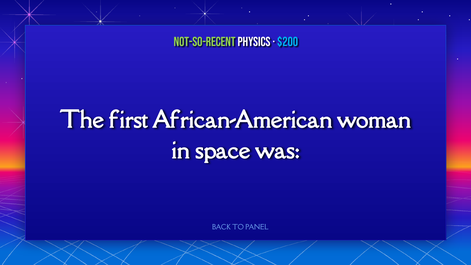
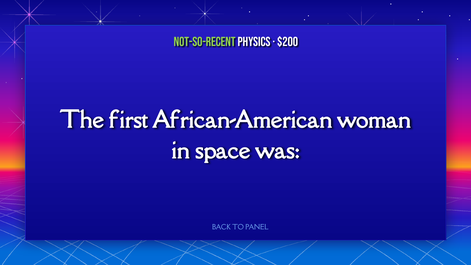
$200 colour: light blue -> white (288, 42)
